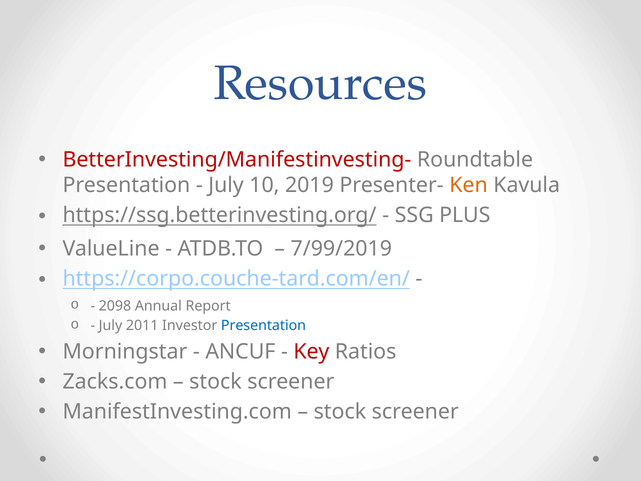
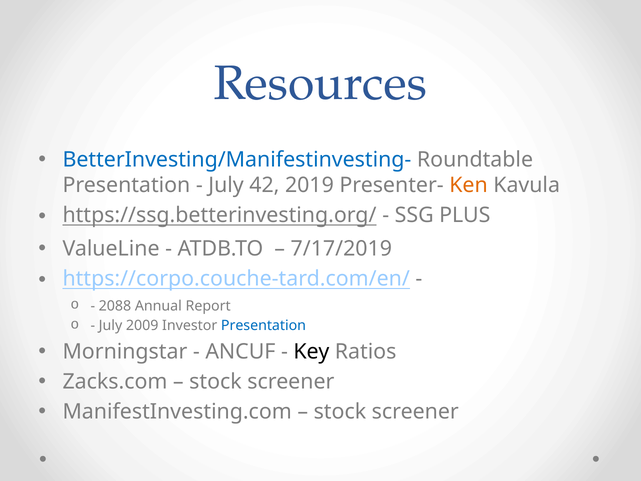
BetterInvesting/Manifestinvesting- colour: red -> blue (237, 160)
10: 10 -> 42 (264, 185)
7/99/2019: 7/99/2019 -> 7/17/2019 (341, 249)
2098: 2098 -> 2088 (115, 306)
2011: 2011 -> 2009 (142, 326)
Key colour: red -> black (311, 352)
